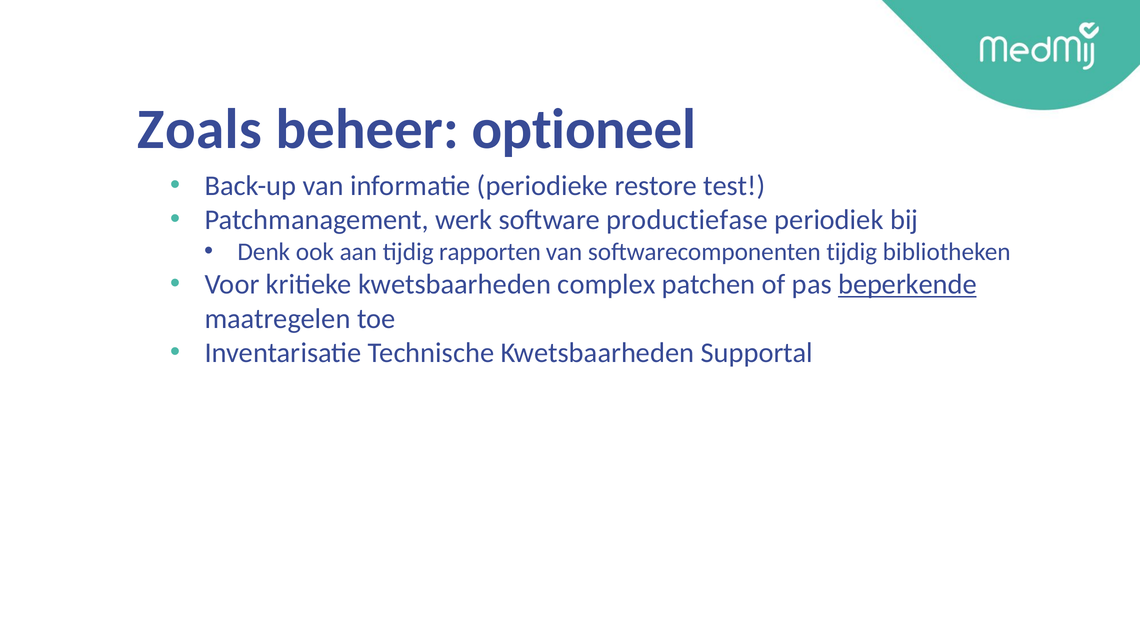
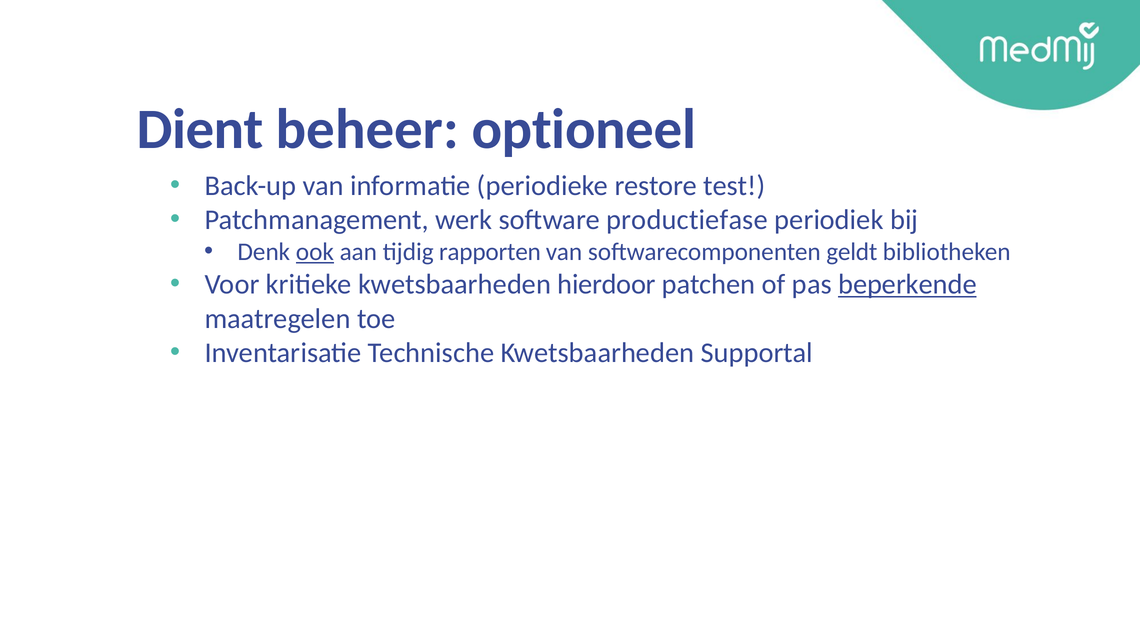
Zoals: Zoals -> Dient (200, 129)
ook underline: none -> present (315, 252)
softwarecomponenten tijdig: tijdig -> geldt (852, 252)
complex: complex -> hierdoor (607, 284)
